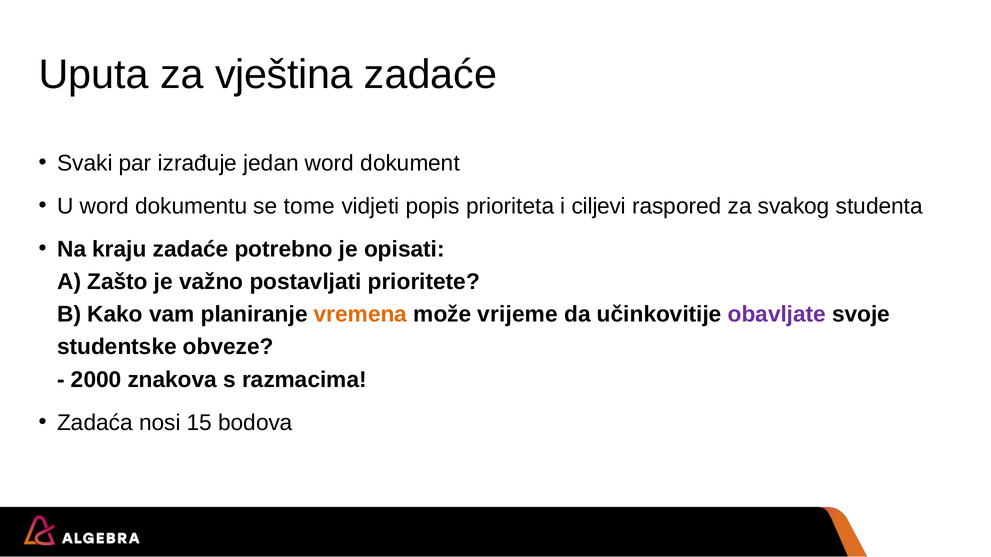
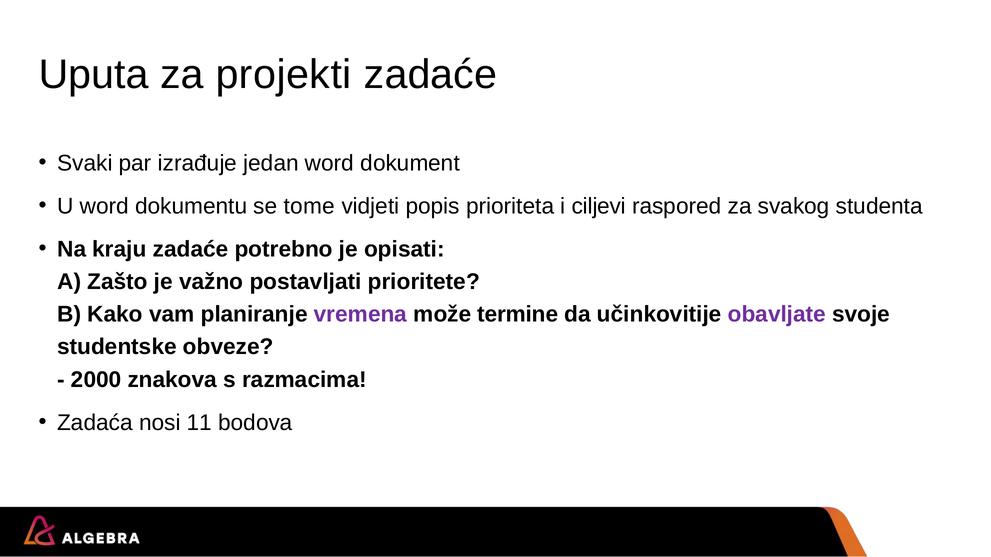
vještina: vještina -> projekti (284, 75)
vremena colour: orange -> purple (360, 315)
vrijeme: vrijeme -> termine (518, 315)
15: 15 -> 11 (199, 423)
